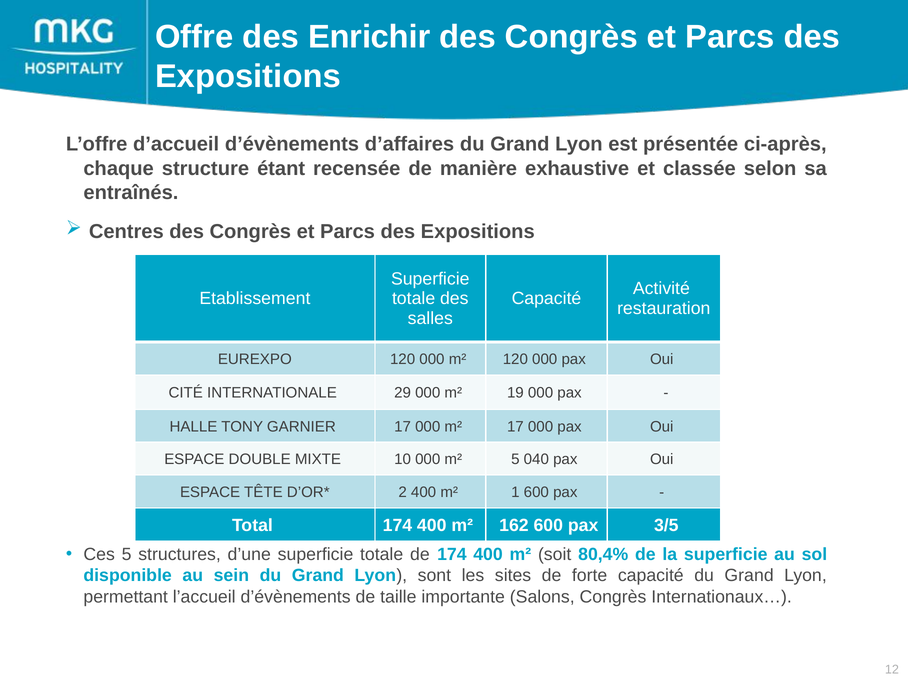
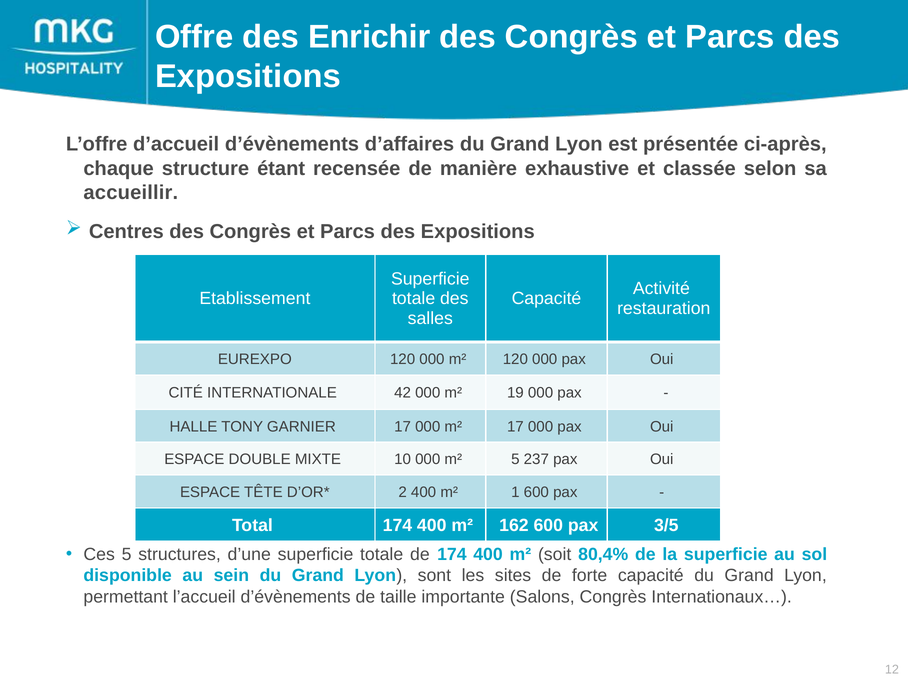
entraînés: entraînés -> accueillir (131, 193)
29: 29 -> 42 (403, 393)
040: 040 -> 237 (536, 459)
